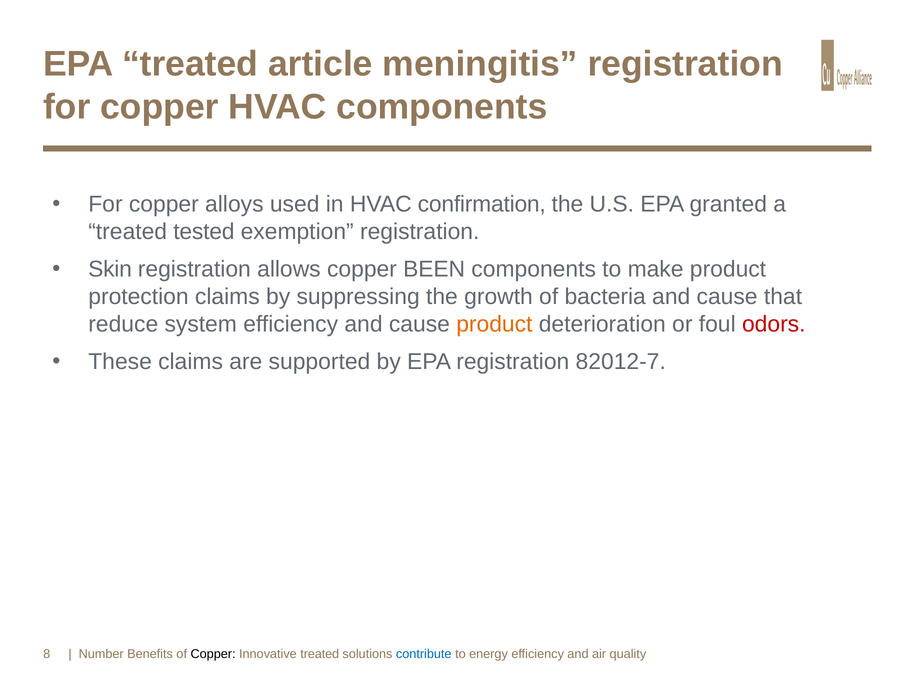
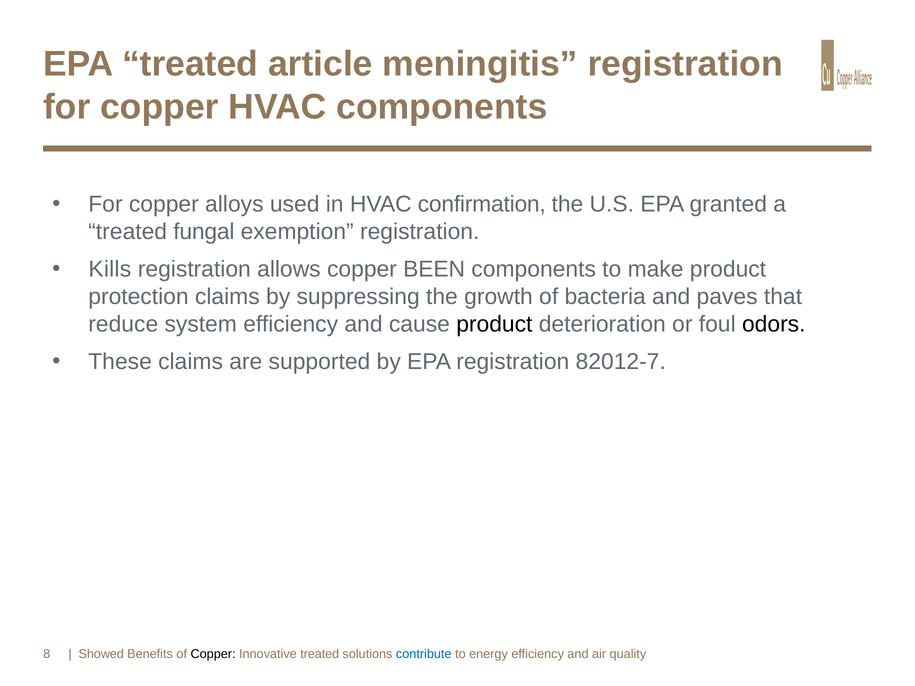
tested: tested -> fungal (204, 232)
Skin: Skin -> Kills (110, 270)
bacteria and cause: cause -> paves (727, 297)
product colour: orange -> black (494, 324)
odors colour: red -> black (774, 324)
Number: Number -> Showed (101, 654)
